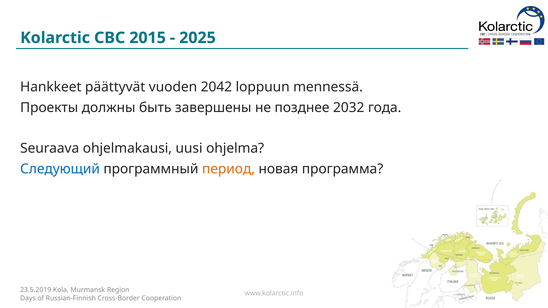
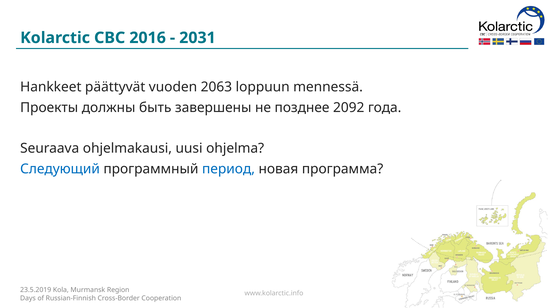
2015: 2015 -> 2016 (148, 38)
2025: 2025 -> 2031 (197, 38)
2042: 2042 -> 2063 (216, 87)
2032: 2032 -> 2092 (349, 108)
период colour: orange -> blue (229, 169)
